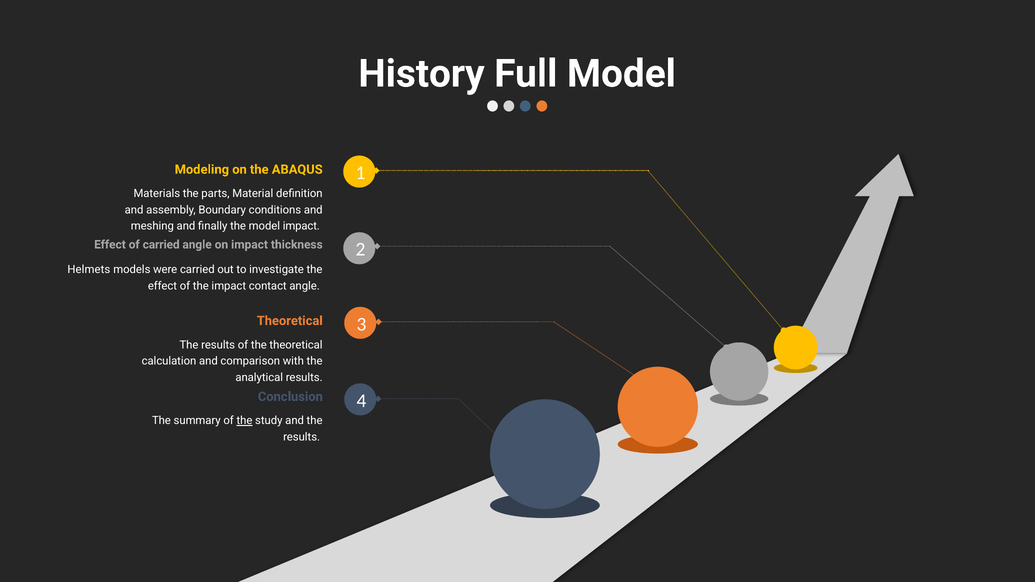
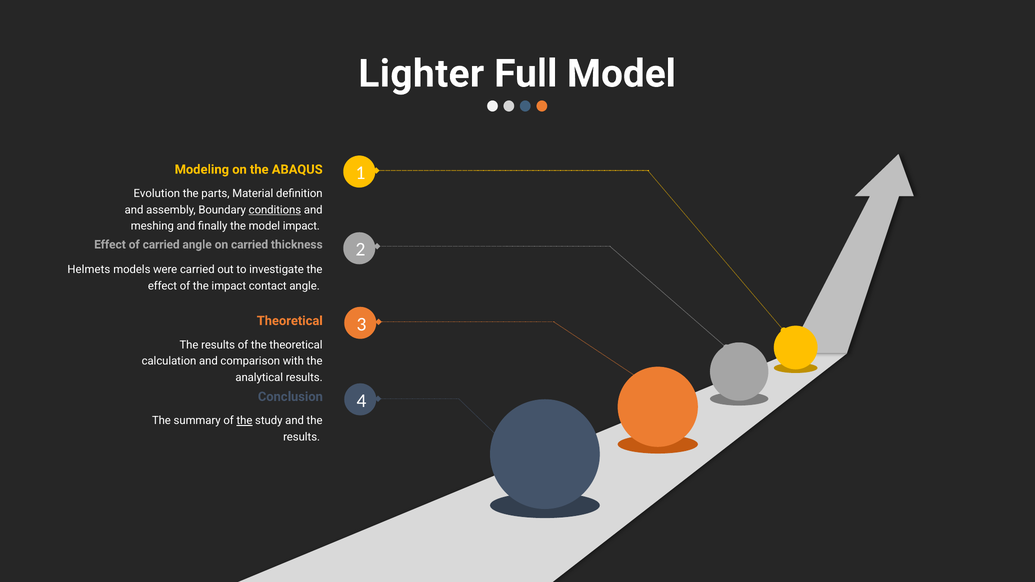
History: History -> Lighter (421, 74)
Materials: Materials -> Evolution (157, 194)
conditions underline: none -> present (275, 210)
on impact: impact -> carried (250, 245)
